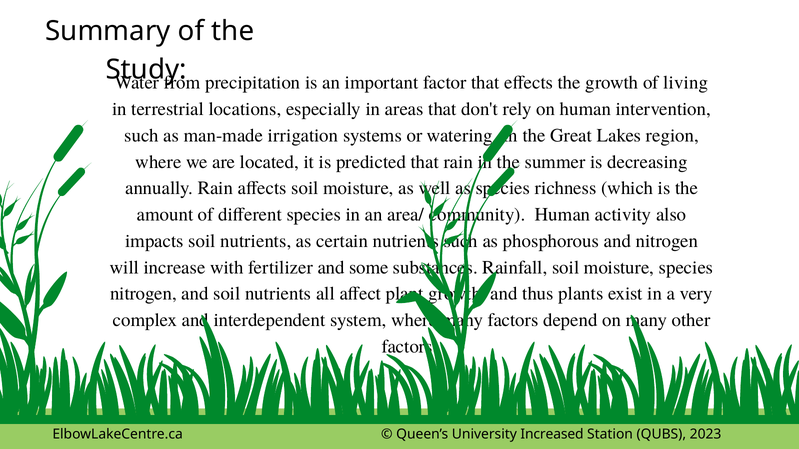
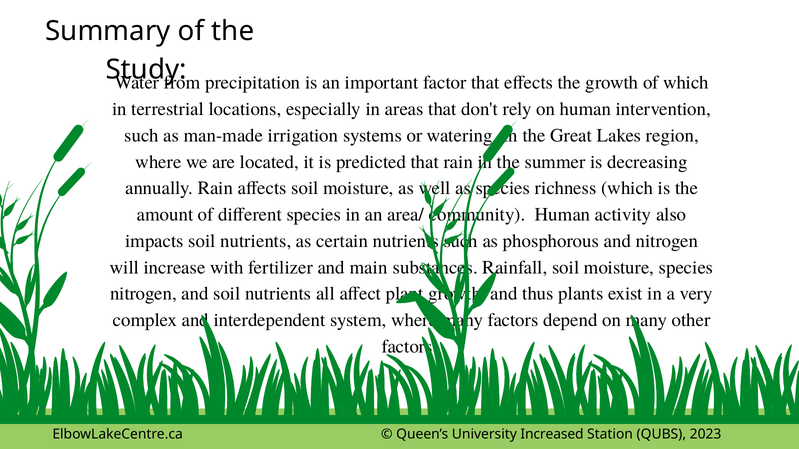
of living: living -> which (686, 83)
some: some -> main (369, 268)
